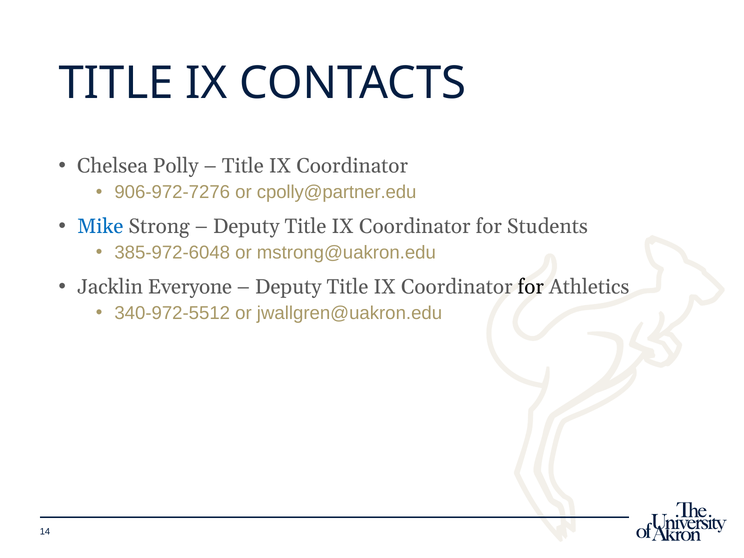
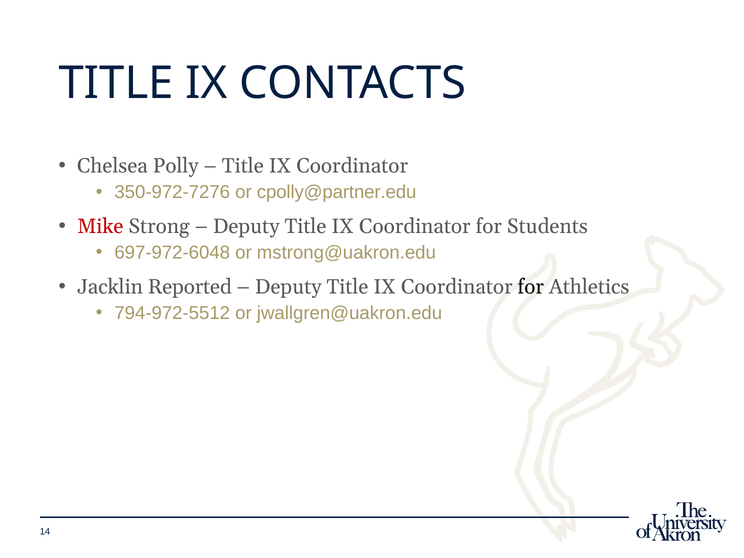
906-972-7276: 906-972-7276 -> 350-972-7276 (172, 192)
Mike colour: blue -> red (100, 227)
385-972-6048: 385-972-6048 -> 697-972-6048 (172, 253)
Everyone: Everyone -> Reported (190, 287)
340-972-5512: 340-972-5512 -> 794-972-5512 (172, 313)
